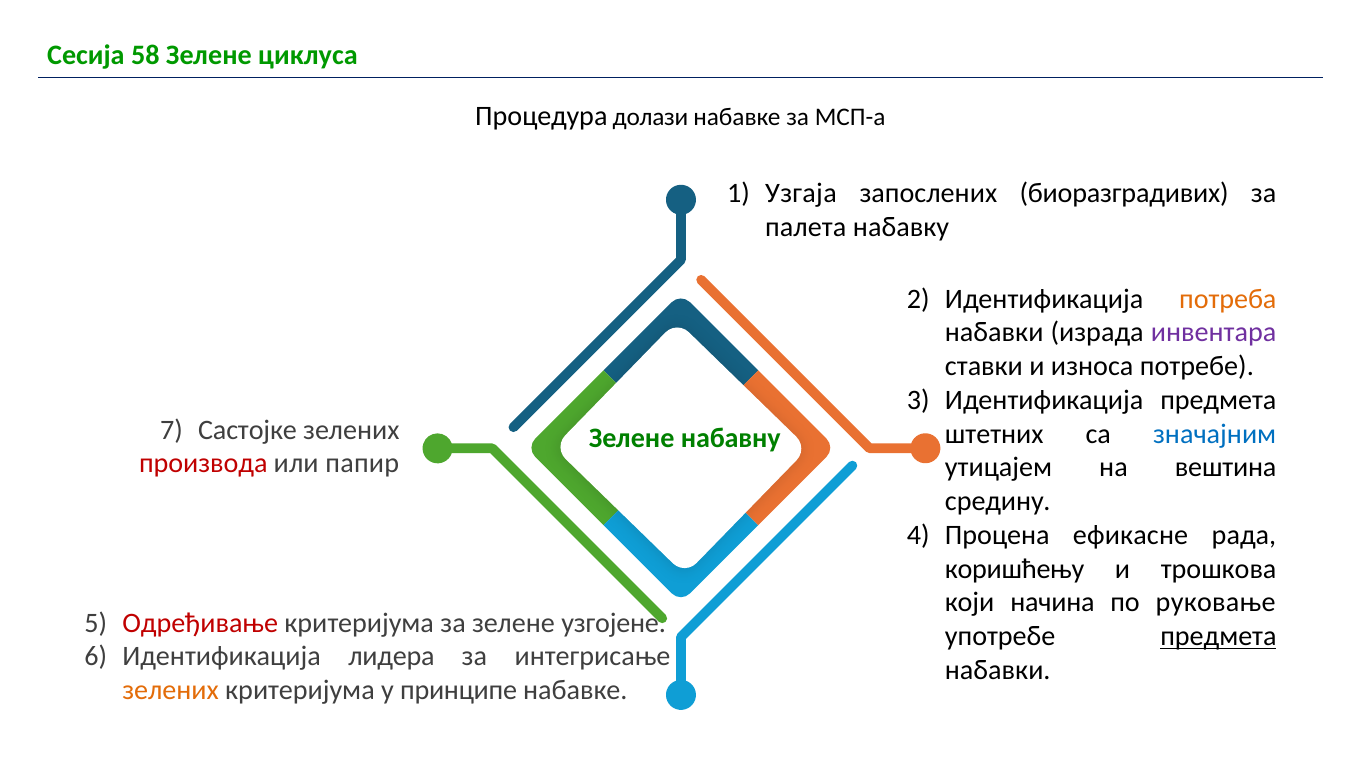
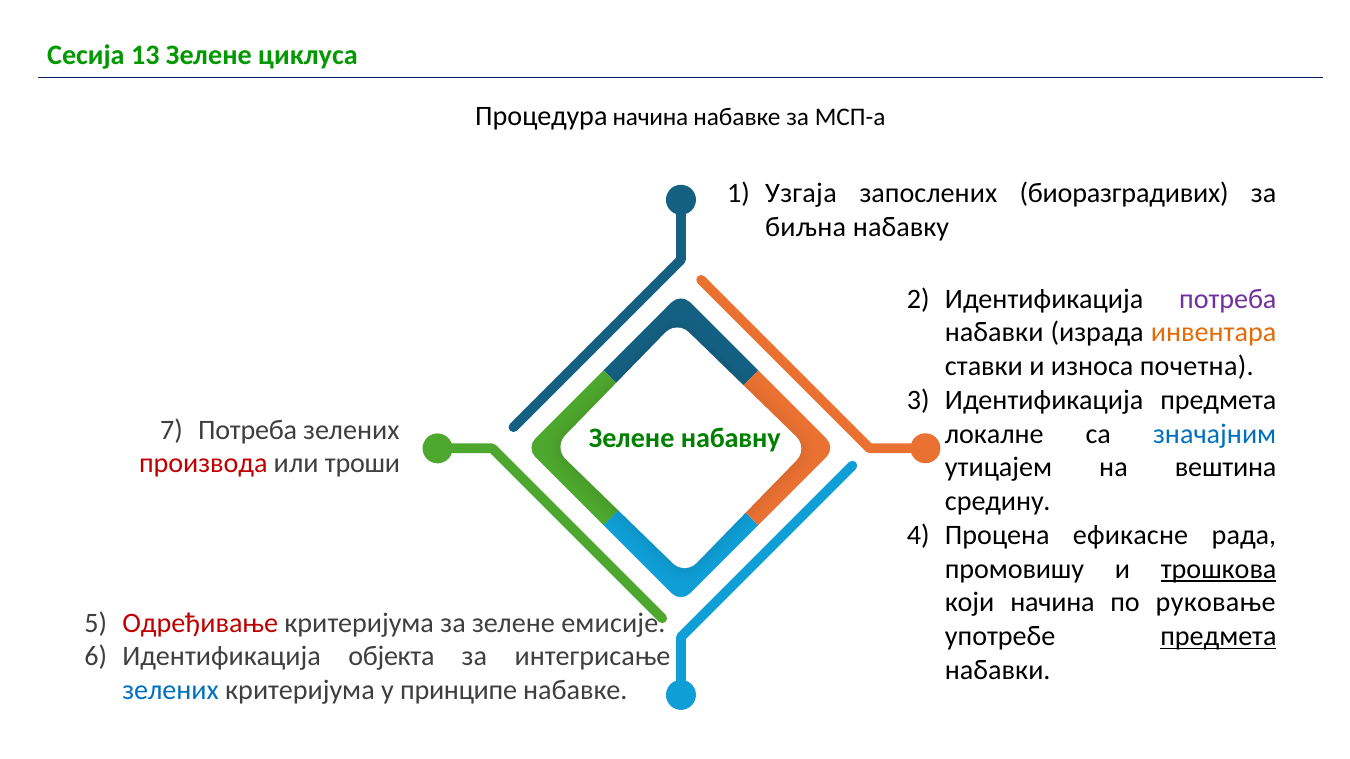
58: 58 -> 13 (145, 56)
Процедура долази: долази -> начина (650, 117)
палета: палета -> биљна (806, 227)
потреба colour: orange -> purple (1228, 299)
инвентара colour: purple -> orange (1214, 333)
потребе: потребе -> почетна (1197, 367)
Састојке: Састојке -> Потреба (248, 430)
штетних: штетних -> локалне (994, 434)
папир: папир -> троши (363, 464)
коришћењу: коришћењу -> промовишу (1015, 569)
трошкова underline: none -> present (1219, 569)
узгојене: узгојене -> емисије (613, 623)
лидера: лидера -> објекта (391, 657)
зелених colour: orange -> blue (171, 691)
